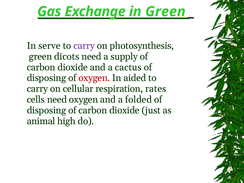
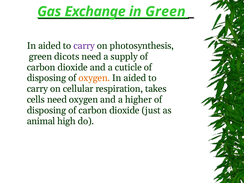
serve: serve -> aided (50, 46)
cactus: cactus -> cuticle (128, 67)
oxygen colour: red -> orange (94, 78)
rates: rates -> takes (156, 89)
folded: folded -> higher (139, 100)
